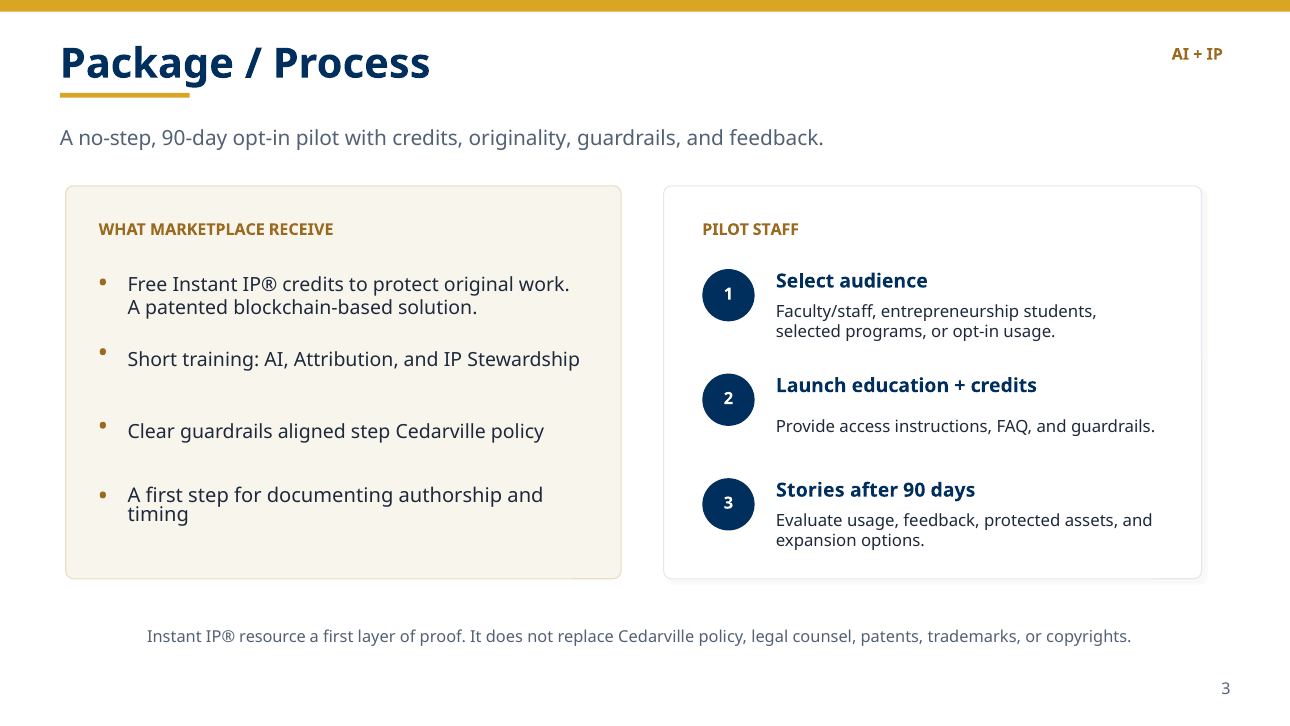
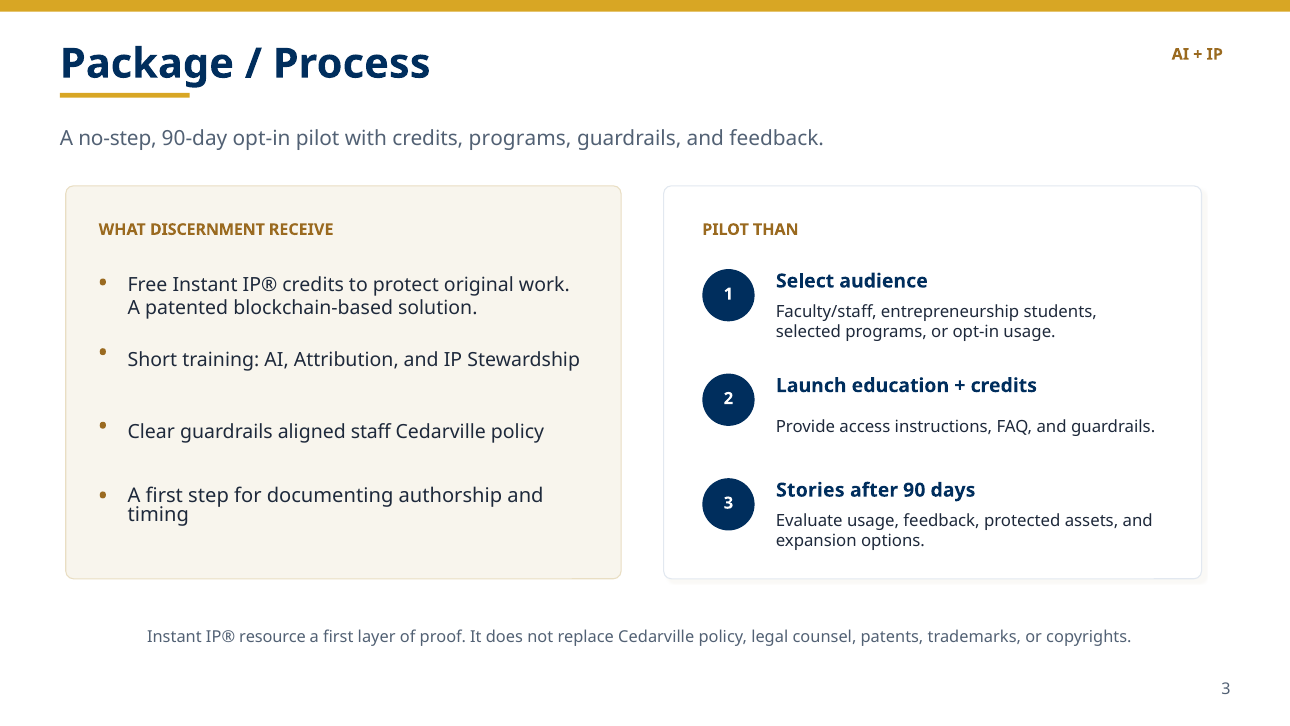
credits originality: originality -> programs (520, 139)
MARKETPLACE: MARKETPLACE -> DISCERNMENT (207, 229)
STAFF: STAFF -> THAN (776, 229)
aligned step: step -> staff (371, 432)
